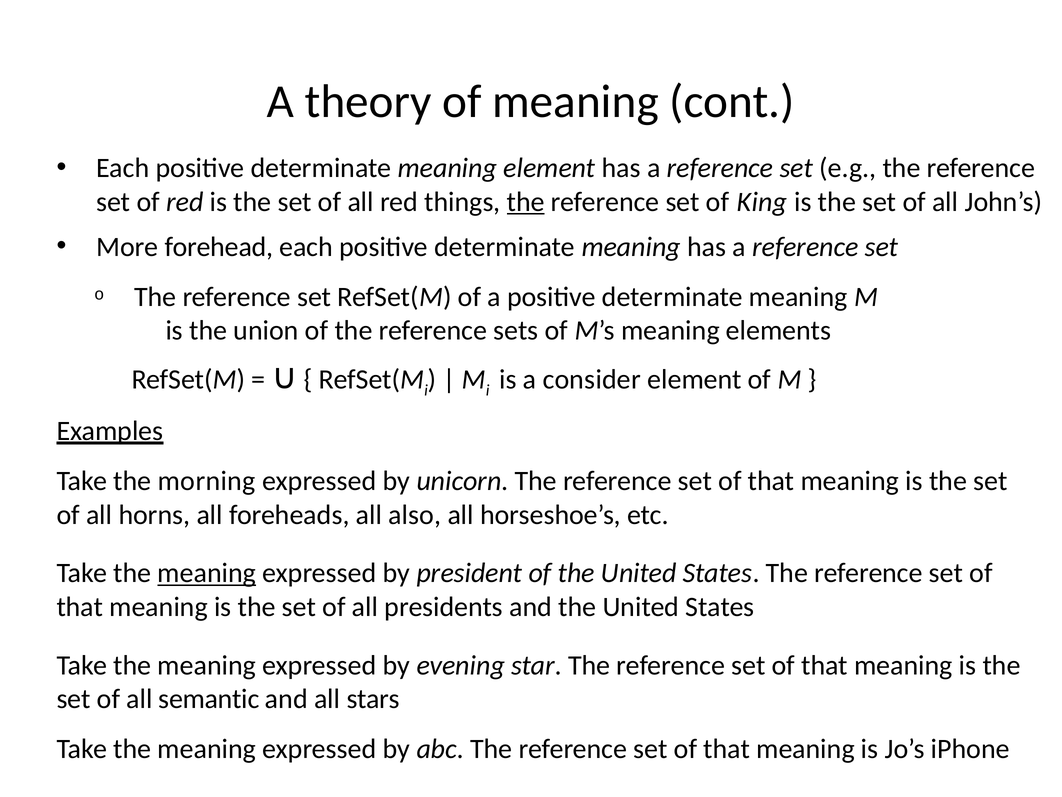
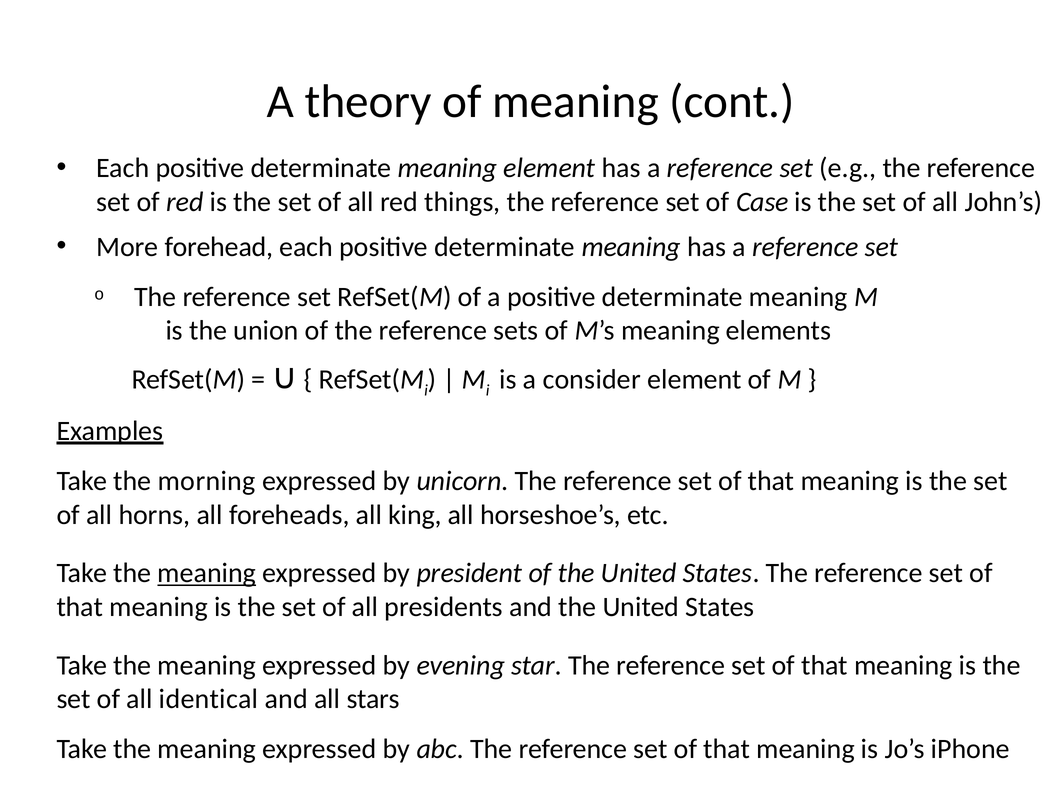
the underline: present -> none (526, 202)
King: King -> Case (762, 202)
also: also -> king (415, 514)
semantic: semantic -> identical (209, 698)
